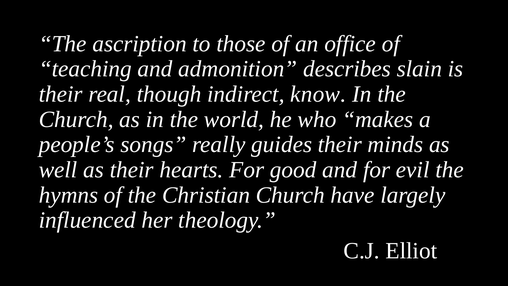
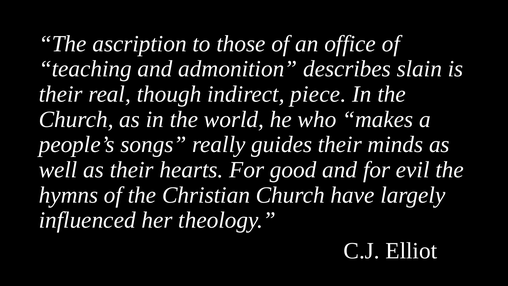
know: know -> piece (318, 94)
